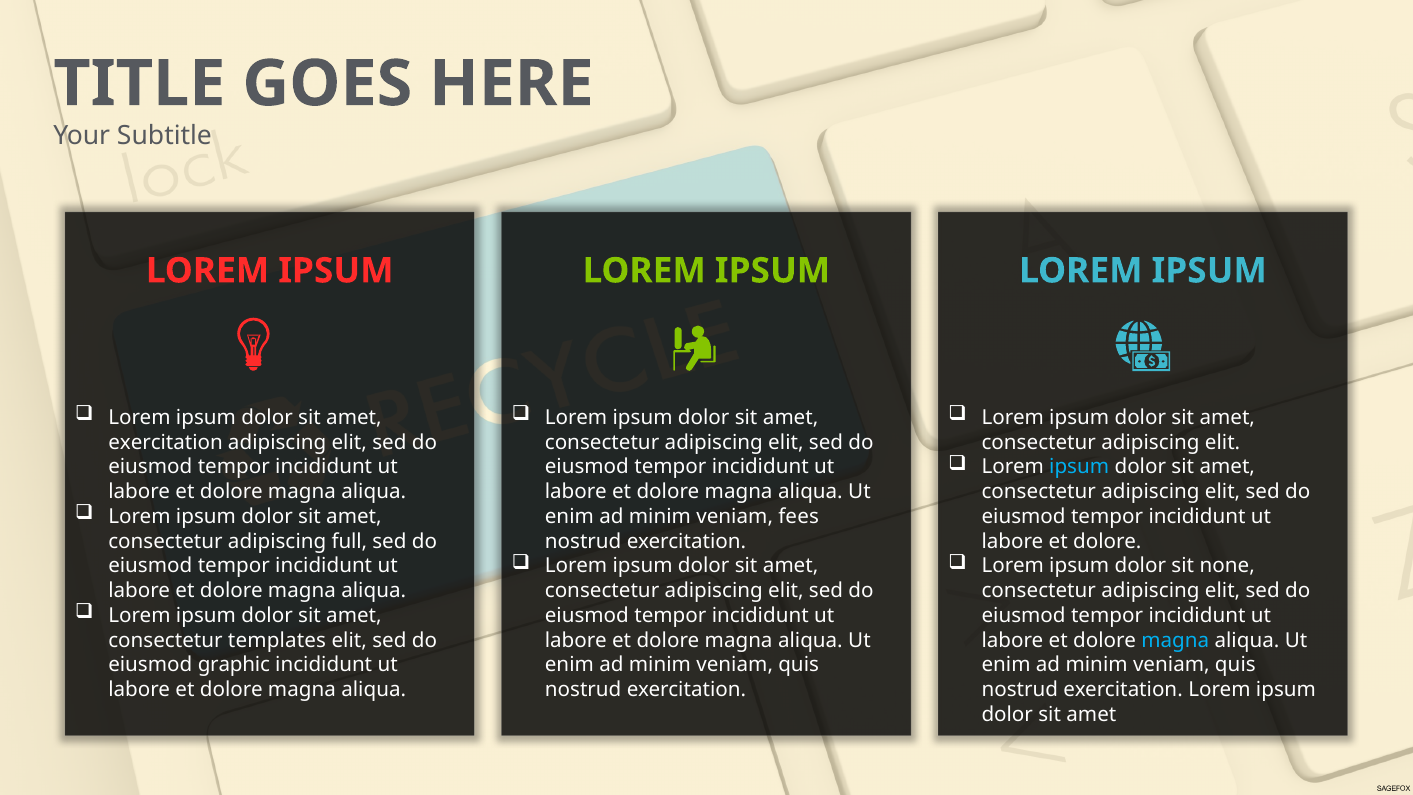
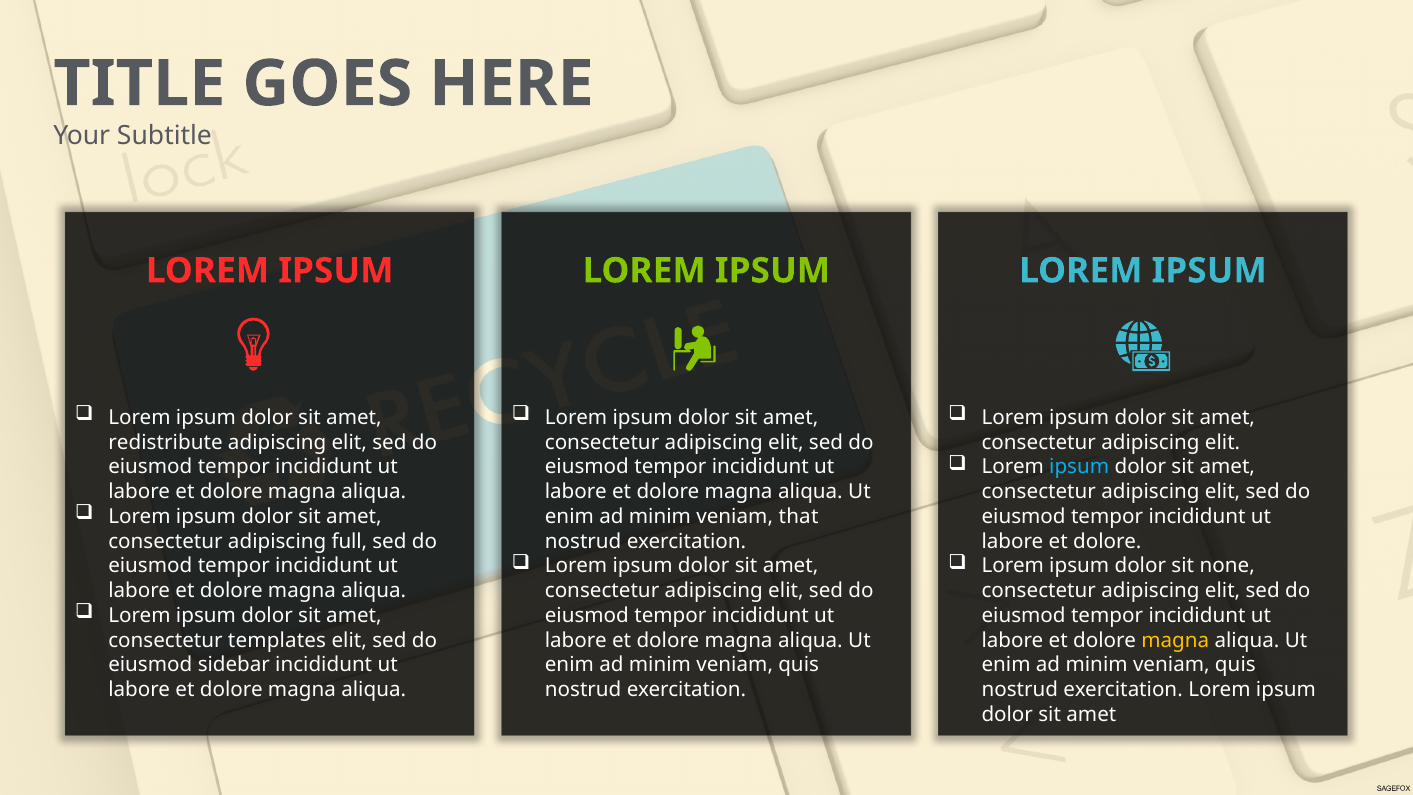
exercitation: exercitation -> redistribute (165, 442)
fees: fees -> that (799, 516)
magna colour: light blue -> yellow (1175, 640)
graphic: graphic -> sidebar (234, 665)
